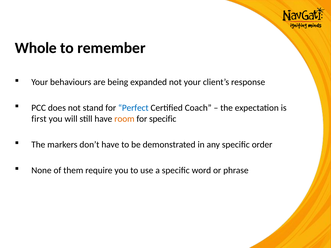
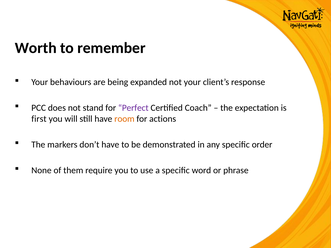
Whole: Whole -> Worth (36, 48)
Perfect colour: blue -> purple (133, 108)
for specific: specific -> actions (163, 119)
